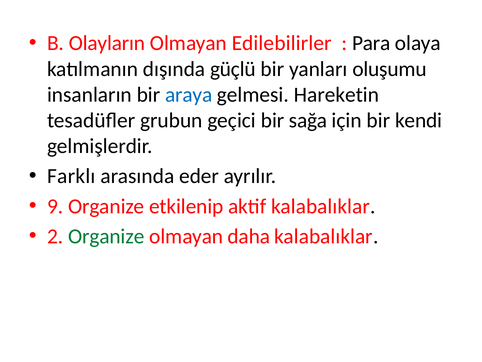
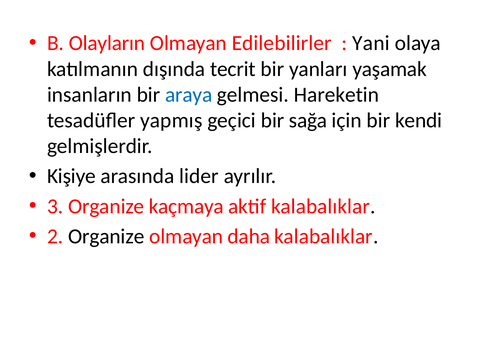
Para: Para -> Yani (371, 43)
güçlü: güçlü -> tecrit (233, 69)
oluşumu: oluşumu -> yaşamak (390, 69)
grubun: grubun -> yapmış (171, 120)
Farklı: Farklı -> Kişiye (71, 176)
eder: eder -> lider (199, 176)
9: 9 -> 3 (55, 206)
etkilenip: etkilenip -> kaçmaya (186, 206)
Organize colour: green -> black (106, 236)
